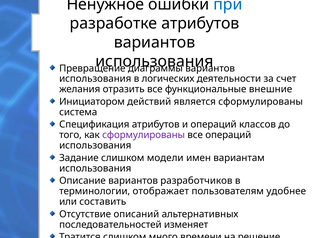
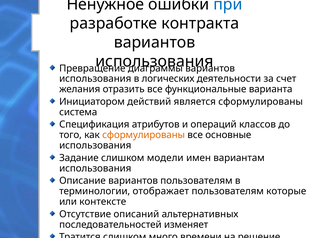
разработке атрибутов: атрибутов -> контракта (200, 23)
внешние: внешние -> варианта (271, 89)
сформулированы colour: purple -> orange (144, 135)
все операций: операций -> основные (228, 135)
вариантов разработчиков: разработчиков -> пользователям (196, 181)
удобнее: удобнее -> которые (286, 191)
составить: составить -> контексте (103, 201)
